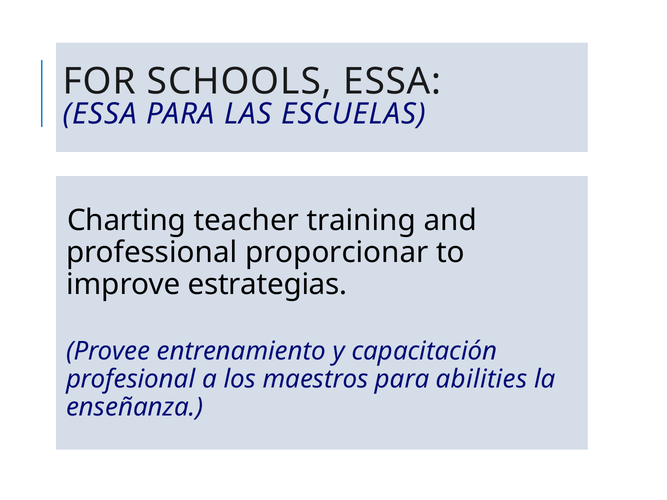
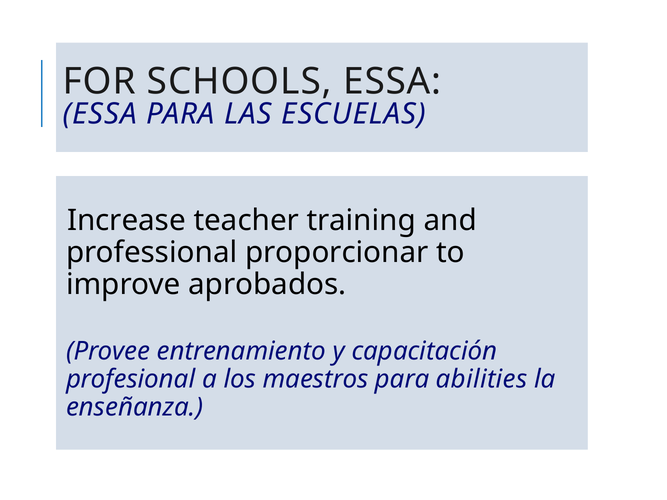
Charting: Charting -> Increase (126, 221)
estrategias: estrategias -> aprobados (267, 285)
